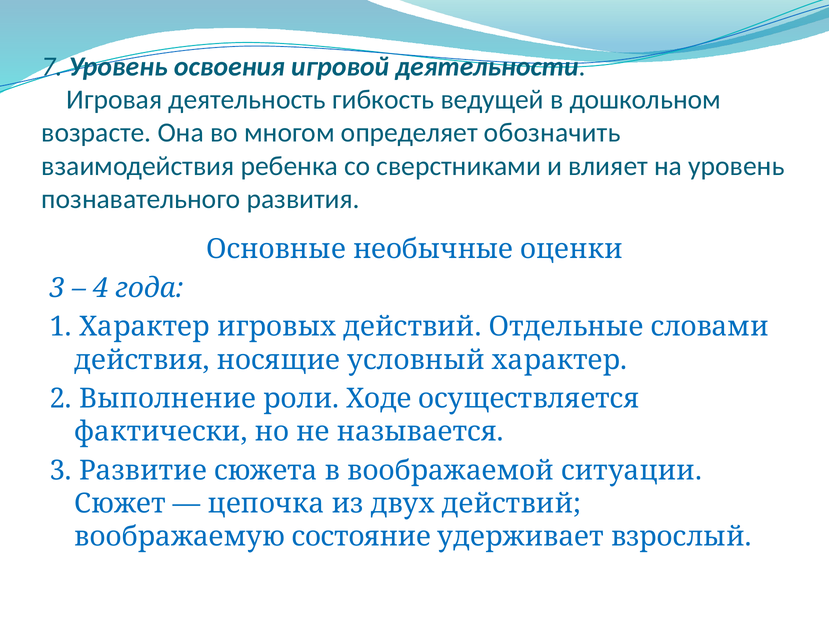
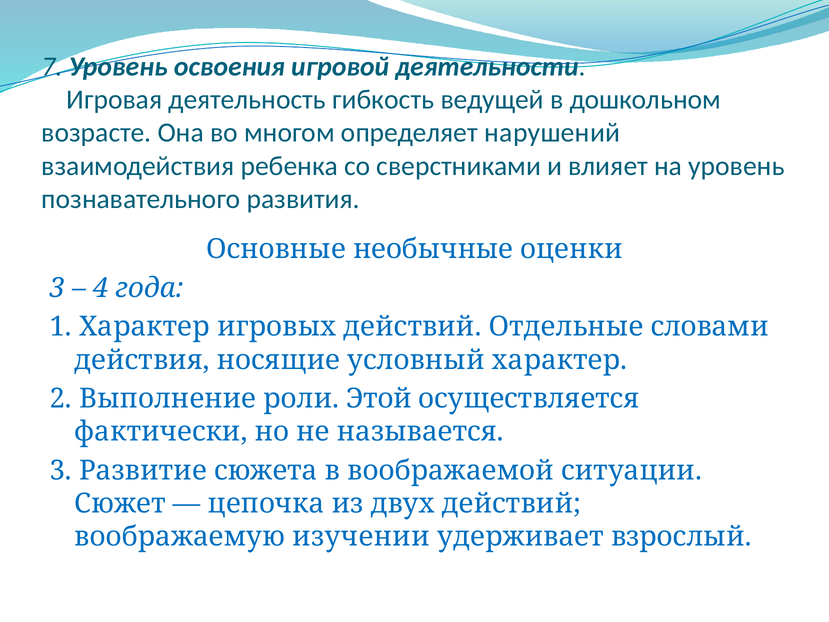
обозначить: обозначить -> нарушений (552, 133)
Ходе: Ходе -> Этой (379, 398)
состояние: состояние -> изучении (361, 537)
